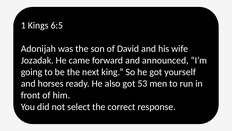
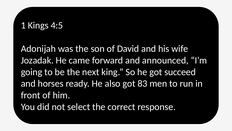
6:5: 6:5 -> 4:5 (57, 25)
yourself: yourself -> succeed (180, 72)
53: 53 -> 83 (142, 83)
